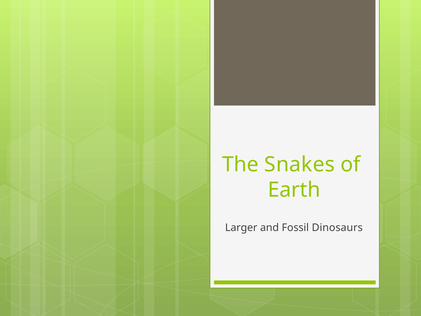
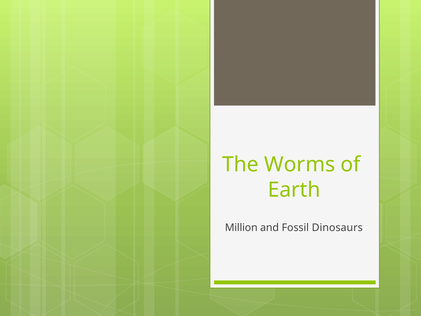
Snakes: Snakes -> Worms (300, 165)
Larger: Larger -> Million (241, 227)
